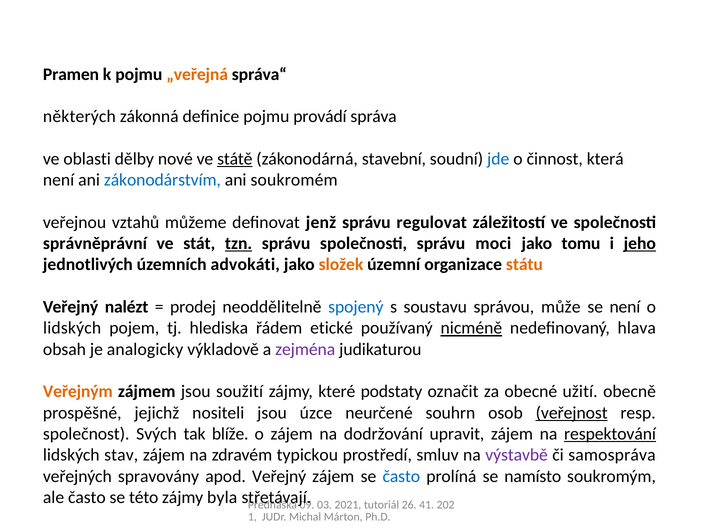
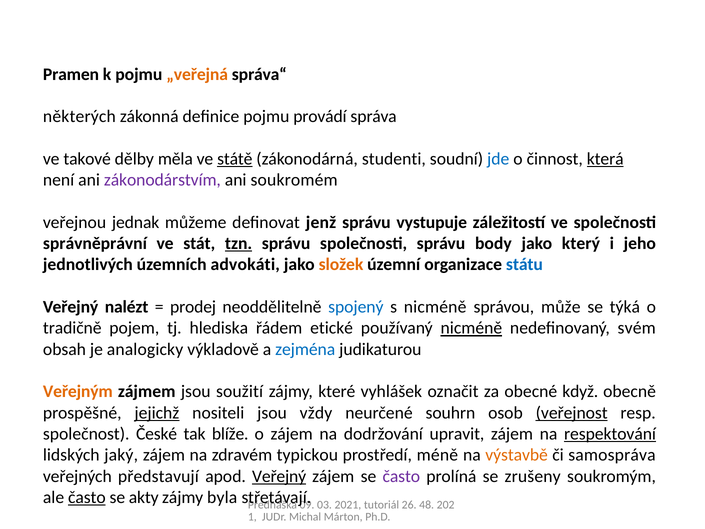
oblasti: oblasti -> takové (87, 159)
nové: nové -> měla (175, 159)
stavební: stavební -> studenti (394, 159)
která underline: none -> present (605, 159)
zákonodárstvím colour: blue -> purple (162, 180)
vztahů: vztahů -> jednak (136, 222)
regulovat: regulovat -> vystupuje (432, 222)
moci: moci -> body (493, 243)
tomu: tomu -> který (581, 243)
jeho underline: present -> none (640, 243)
státu colour: orange -> blue (524, 265)
s soustavu: soustavu -> nicméně (435, 307)
se není: není -> týká (625, 307)
lidských: lidských -> tradičně (72, 328)
hlava: hlava -> svém (637, 328)
zejména colour: purple -> blue (305, 349)
podstaty: podstaty -> vyhlášek (391, 391)
užití: užití -> když (580, 391)
jejichž underline: none -> present (157, 413)
úzce: úzce -> vždy (316, 413)
Svých: Svých -> České (157, 434)
stav: stav -> jaký (121, 455)
smluv: smluv -> méně (437, 455)
výstavbě colour: purple -> orange (517, 455)
spravovány: spravovány -> představují (158, 476)
Veřejný underline: none -> present (279, 476)
často colour: blue -> purple (401, 476)
namísto: namísto -> zrušeny (533, 476)
často underline: none -> present (87, 497)
této: této -> akty (144, 497)
41: 41 -> 48 (427, 505)
